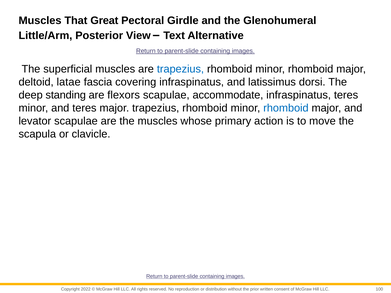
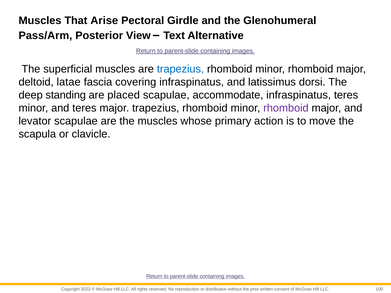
Great: Great -> Arise (104, 20)
Little/Arm: Little/Arm -> Pass/Arm (45, 36)
flexors: flexors -> placed (124, 95)
rhomboid colour: blue -> purple (286, 108)
